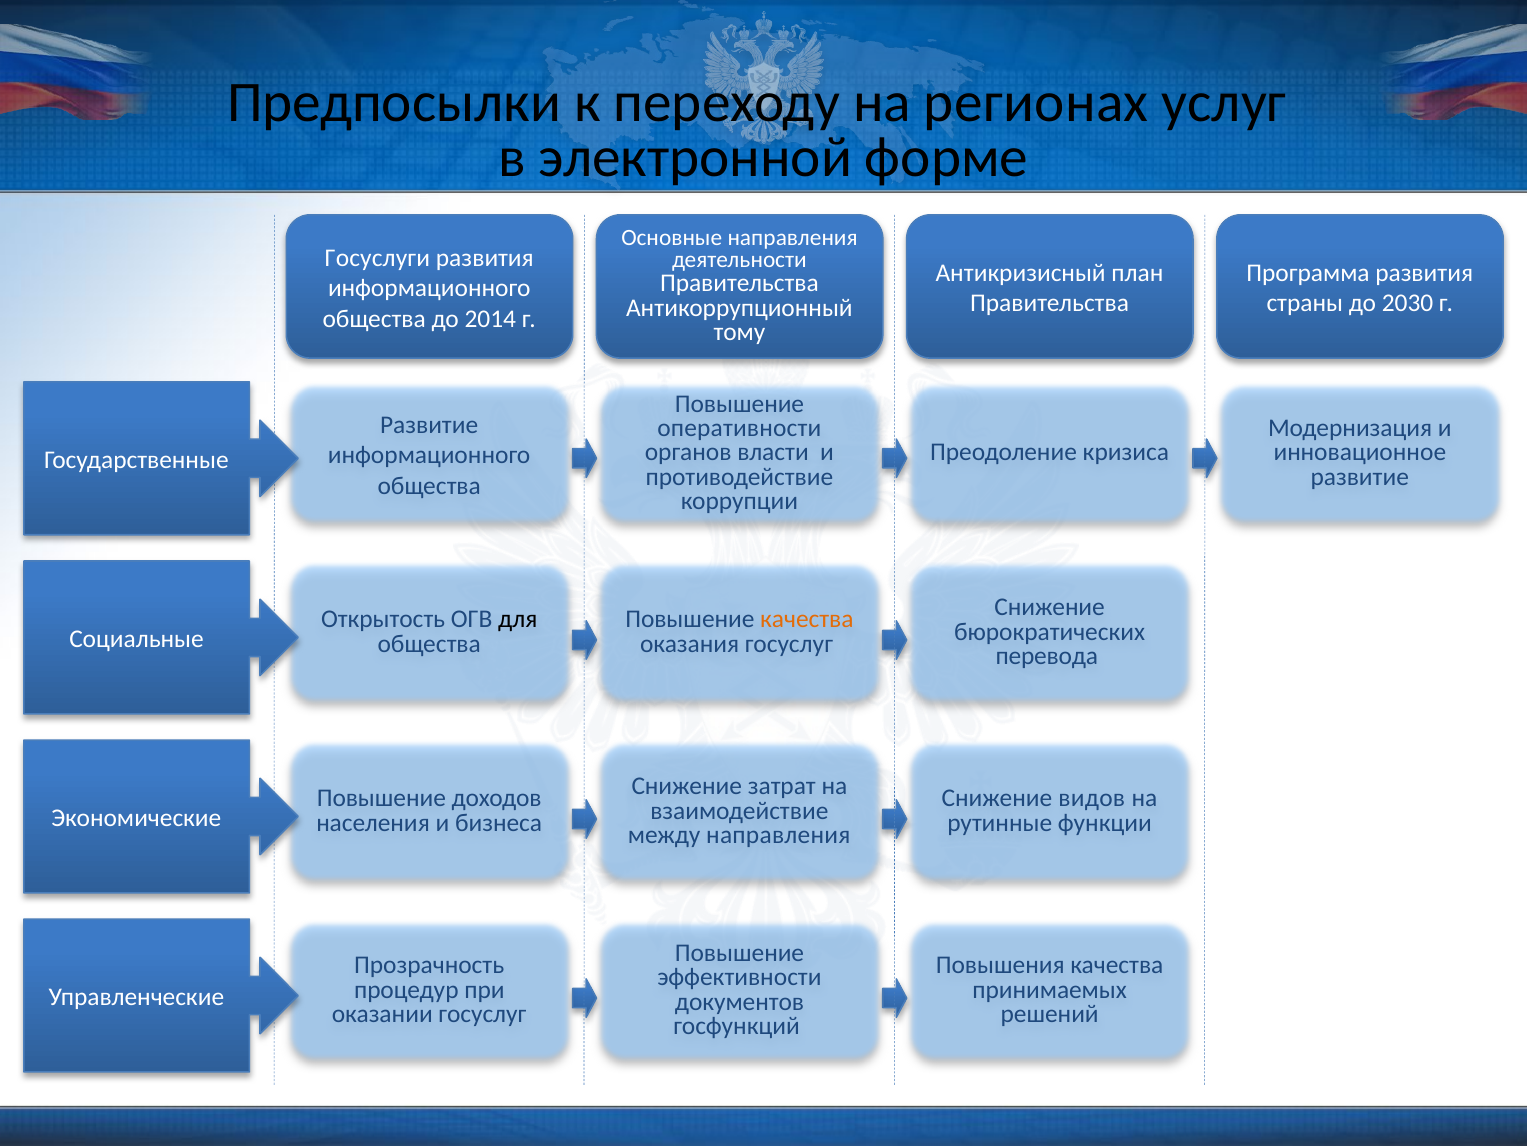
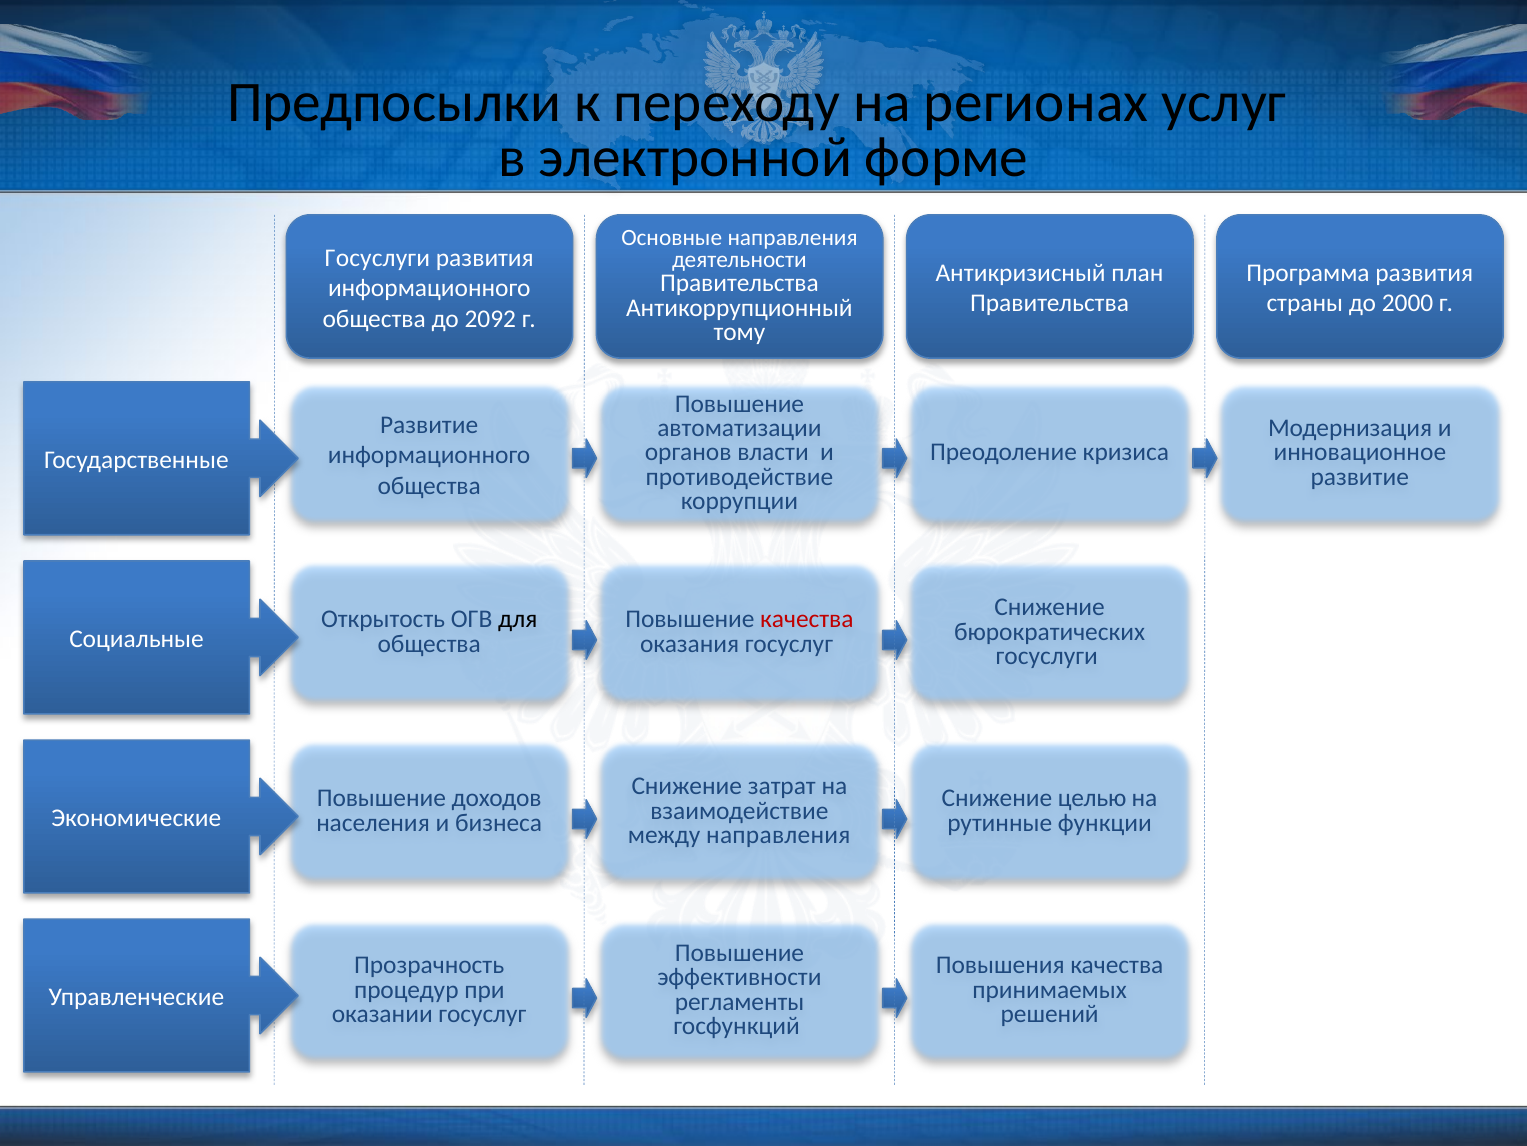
2030: 2030 -> 2000 (1408, 303)
2014: 2014 -> 2092 (490, 319)
оперативности: оперативности -> автоматизации (739, 428)
качества colour: orange -> red (807, 619)
перевода: перевода -> госуслуги (1047, 656)
видов: видов -> целью (1092, 798)
документов: документов -> регламенты (740, 1001)
